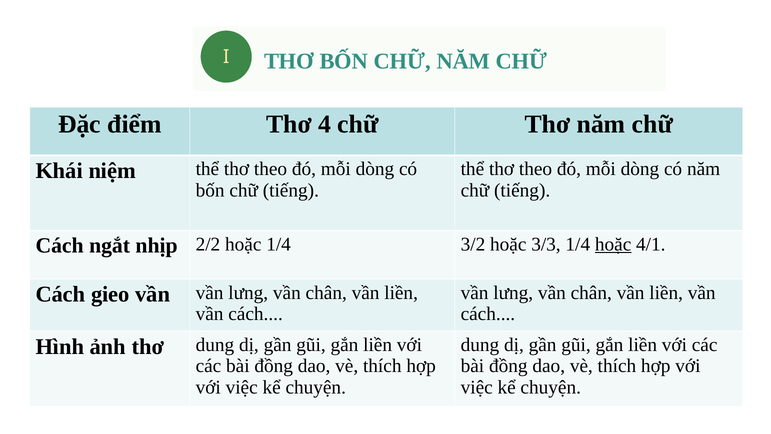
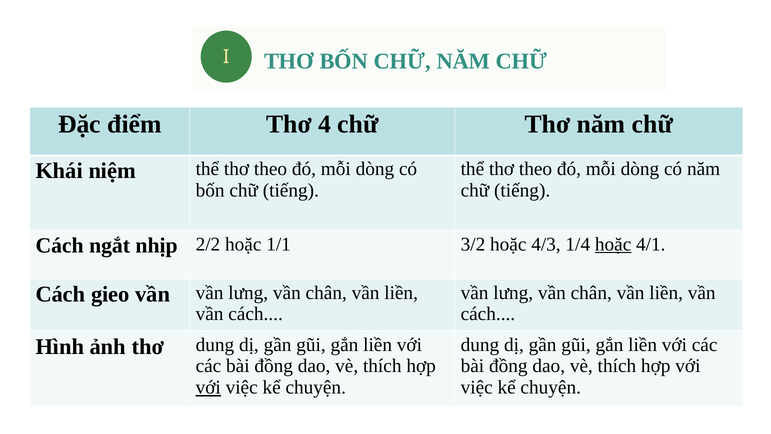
hoặc 1/4: 1/4 -> 1/1 (279, 244)
3/3: 3/3 -> 4/3 (546, 244)
với underline: none -> present (208, 387)
